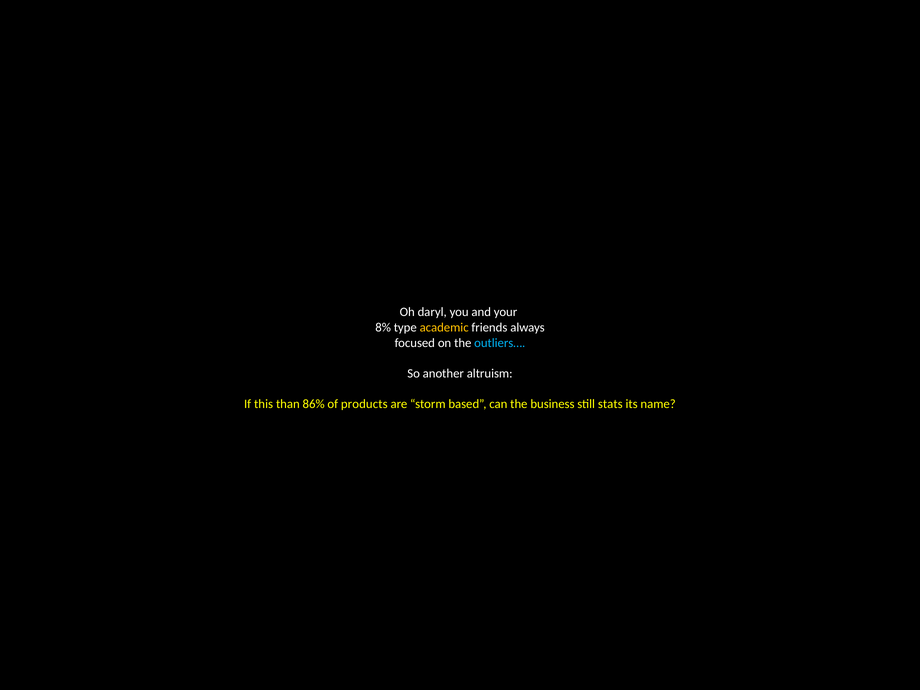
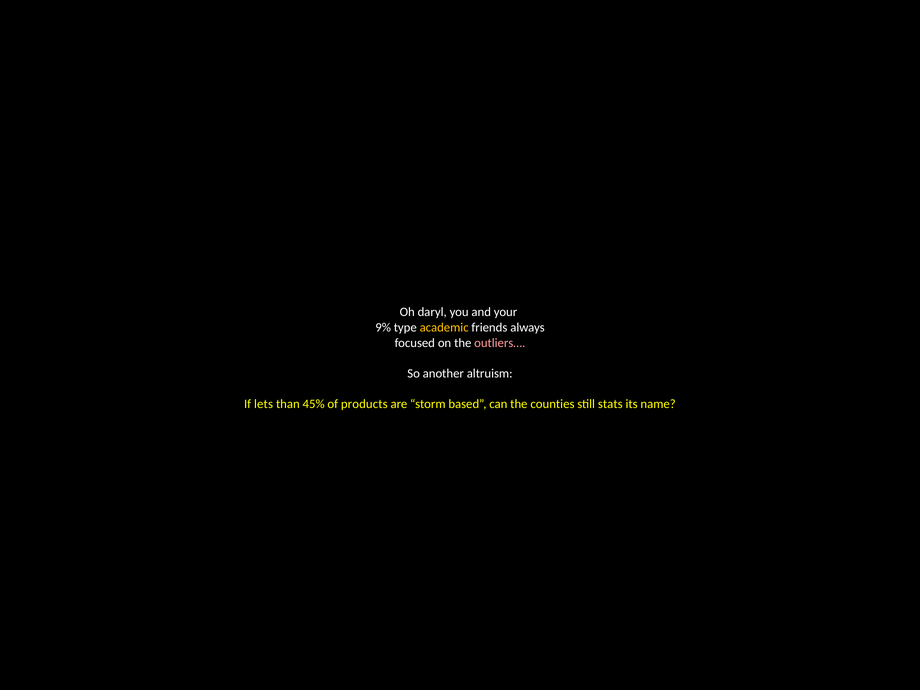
8%: 8% -> 9% (383, 327)
outliers… colour: light blue -> pink (500, 343)
this: this -> lets (264, 404)
86%: 86% -> 45% (314, 404)
business: business -> counties (552, 404)
